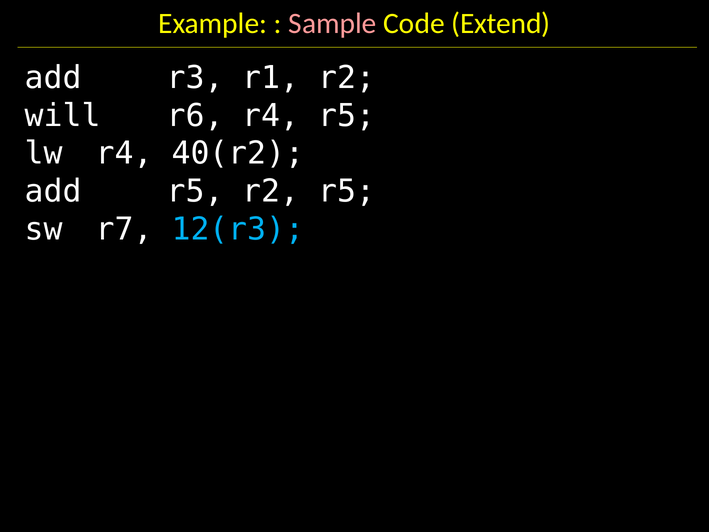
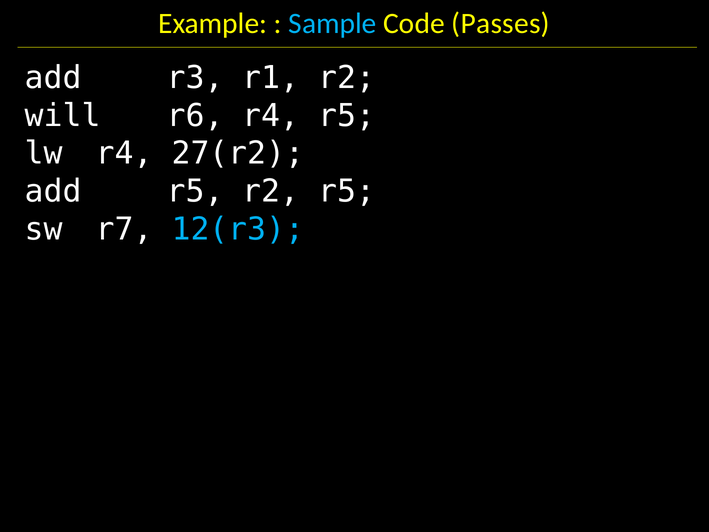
Sample colour: pink -> light blue (333, 23)
Extend: Extend -> Passes (501, 23)
40(r2: 40(r2 -> 27(r2 (238, 153)
